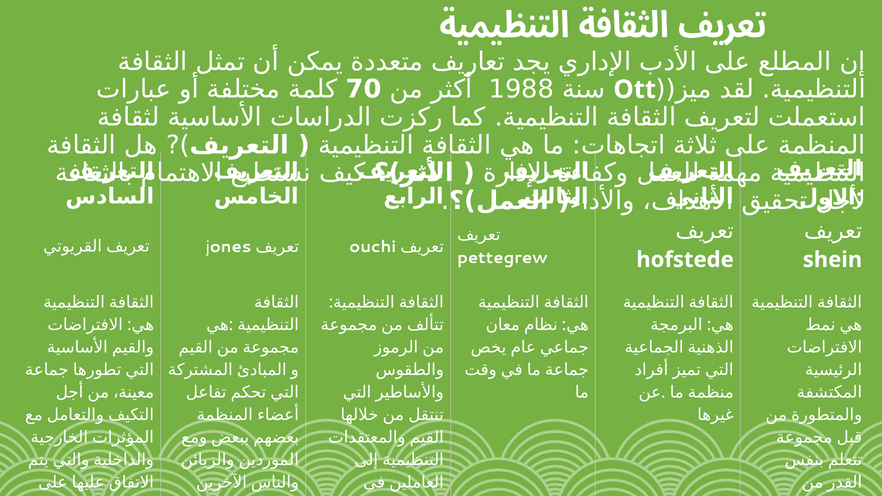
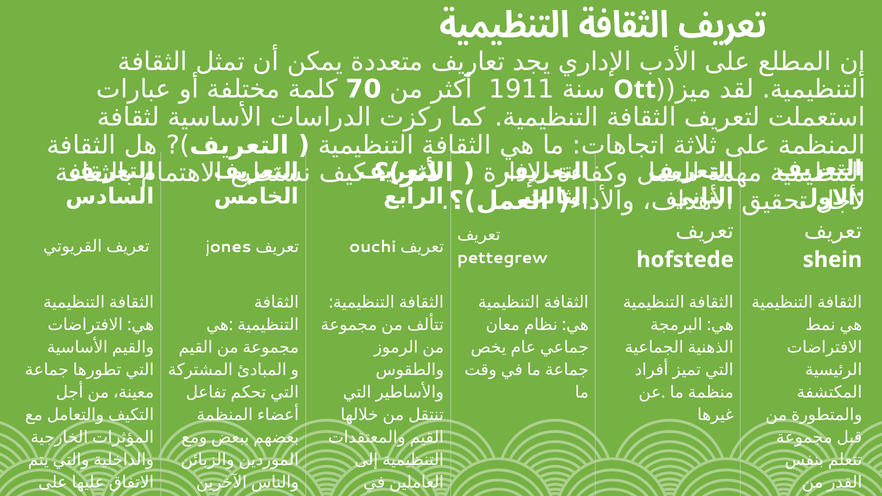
1988: 1988 -> 1911 (521, 90)
